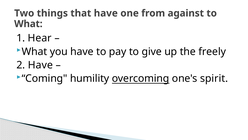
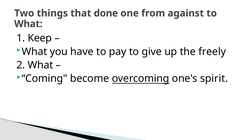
that have: have -> done (106, 13)
Hear: Hear -> Keep (40, 38)
2 Have: Have -> What (40, 65)
humility: humility -> become (90, 78)
